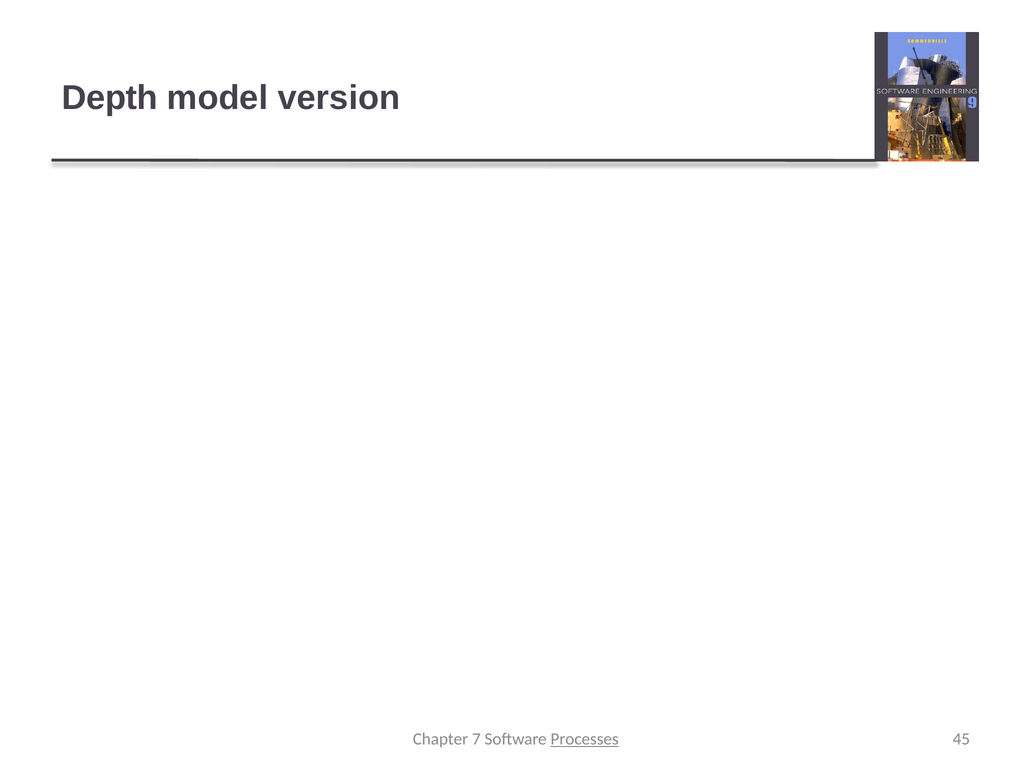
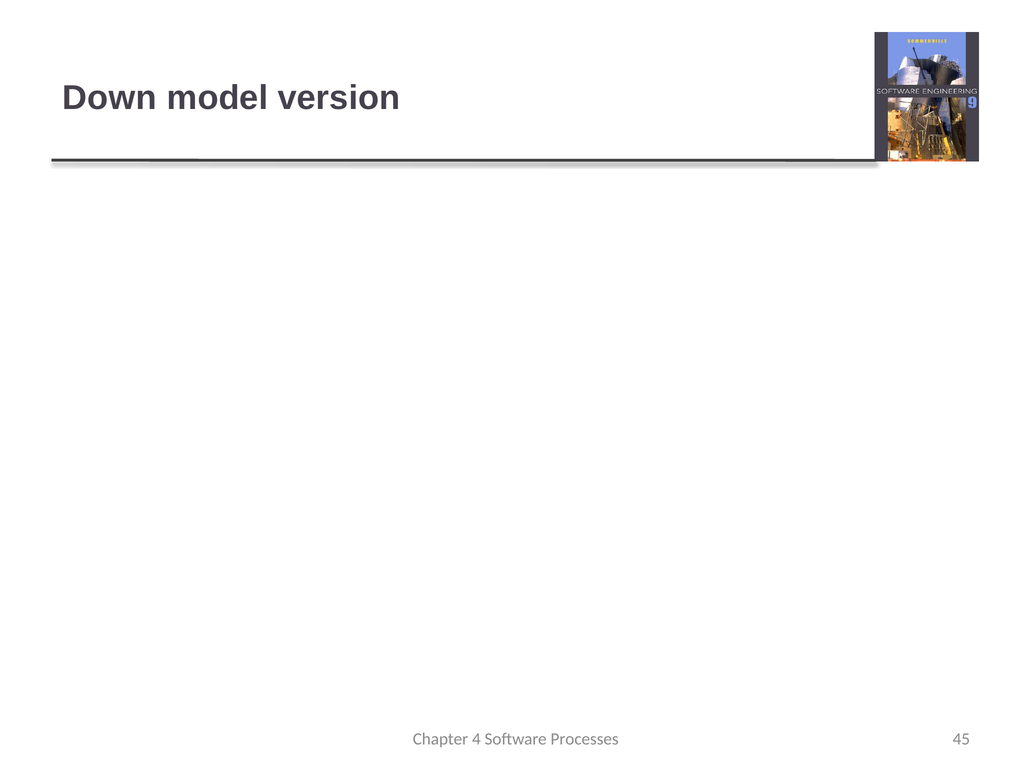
Depth: Depth -> Down (109, 98)
7: 7 -> 4 (476, 739)
Processes underline: present -> none (585, 739)
